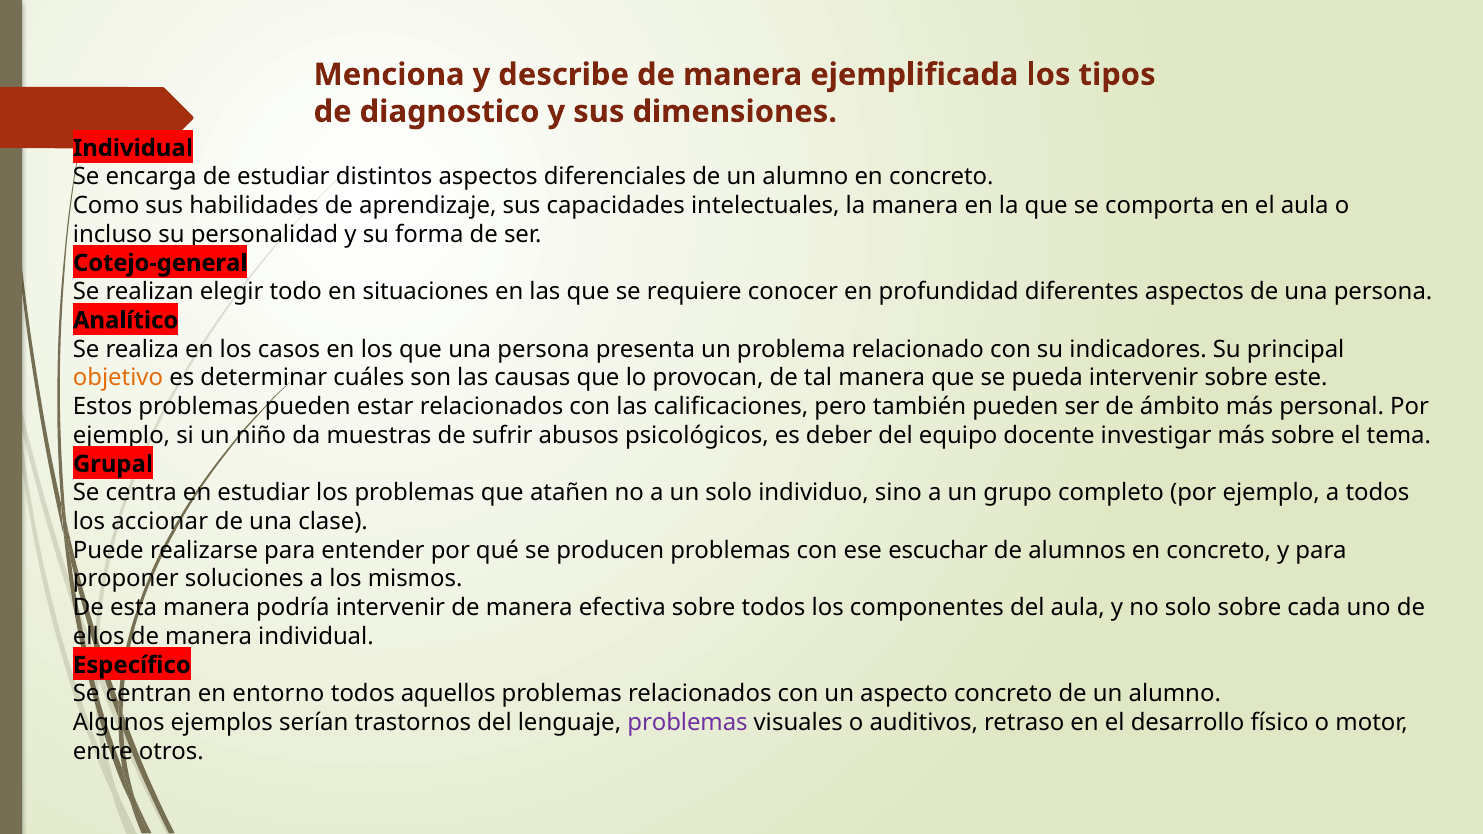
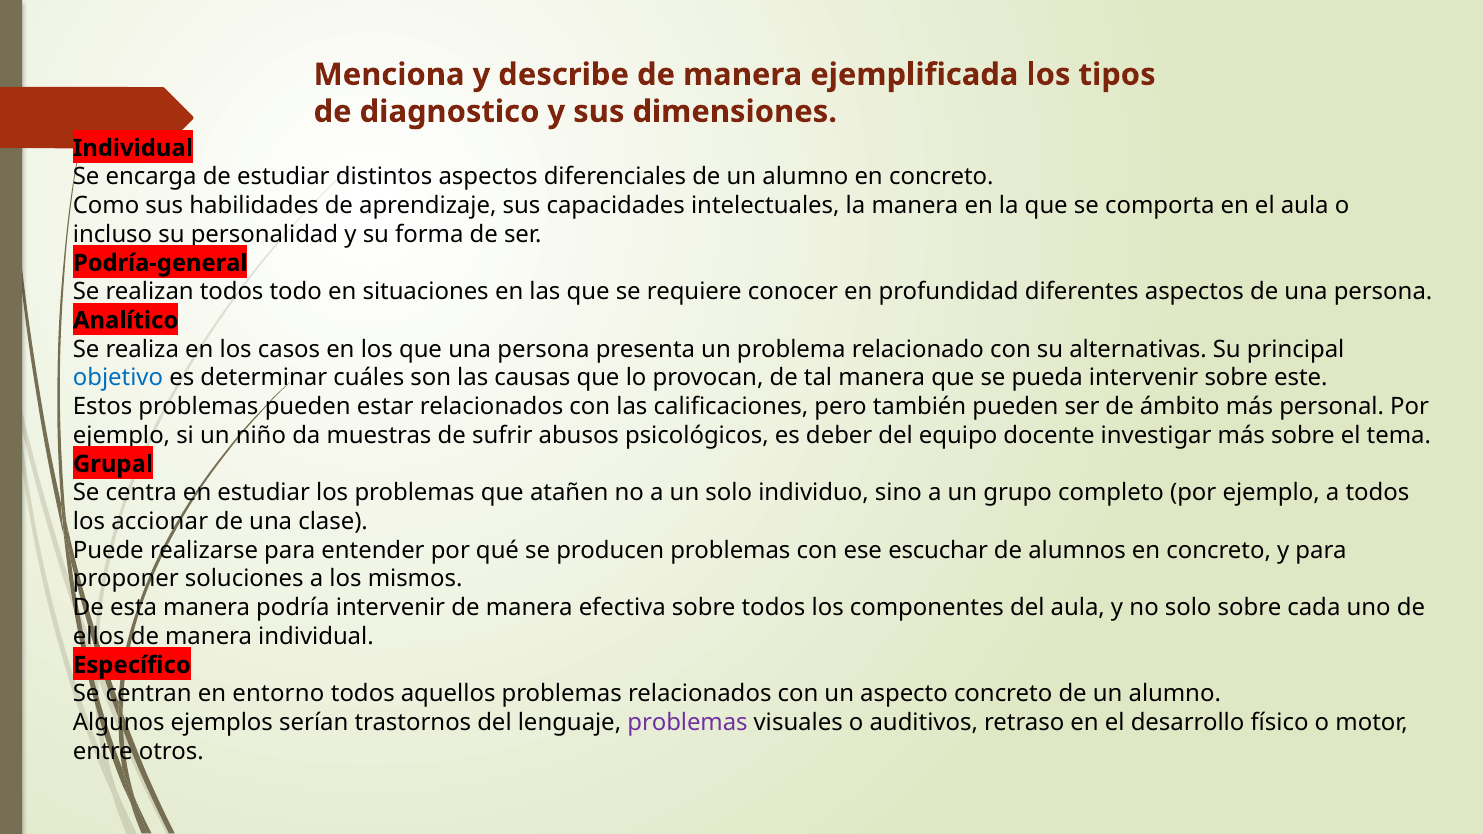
Cotejo-general: Cotejo-general -> Podría-general (160, 263)
elegir: elegir -> todos (232, 292)
indicadores: indicadores -> alternativas (1138, 349)
objetivo colour: orange -> blue (118, 378)
